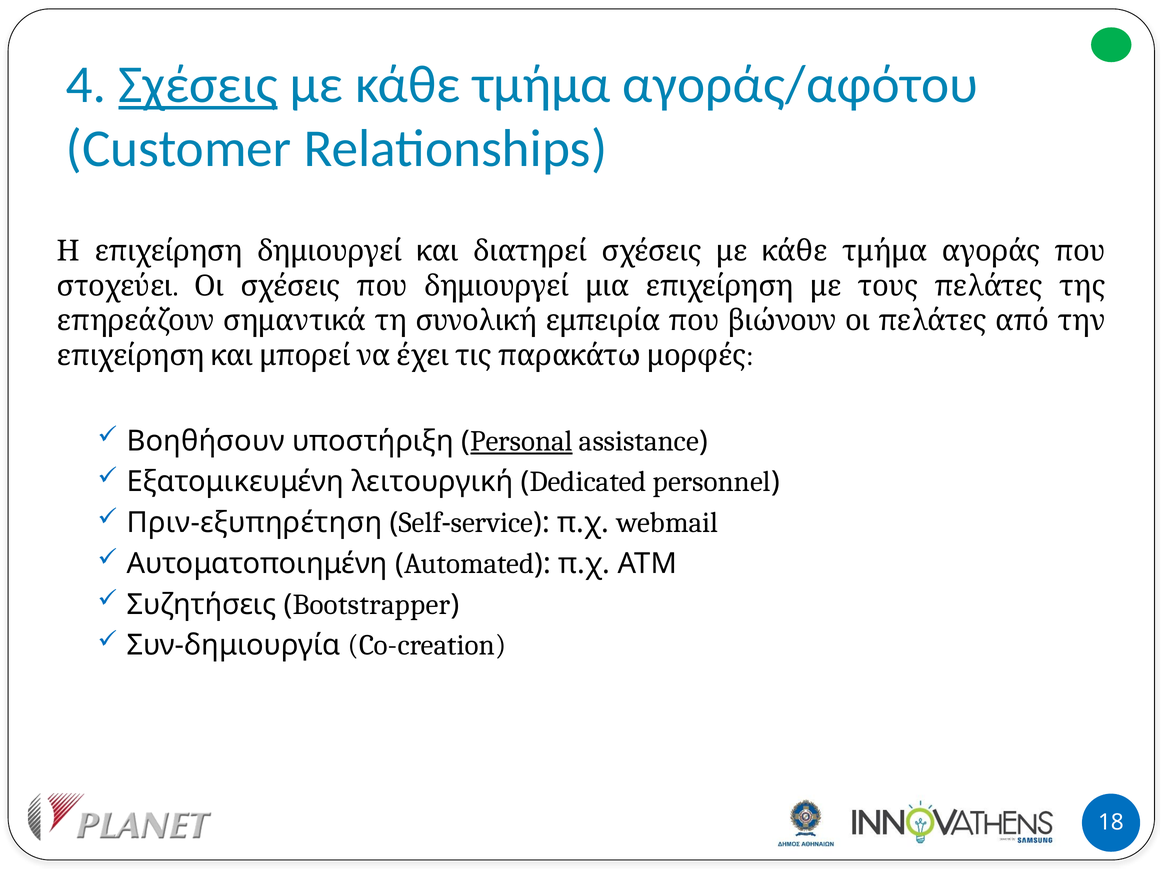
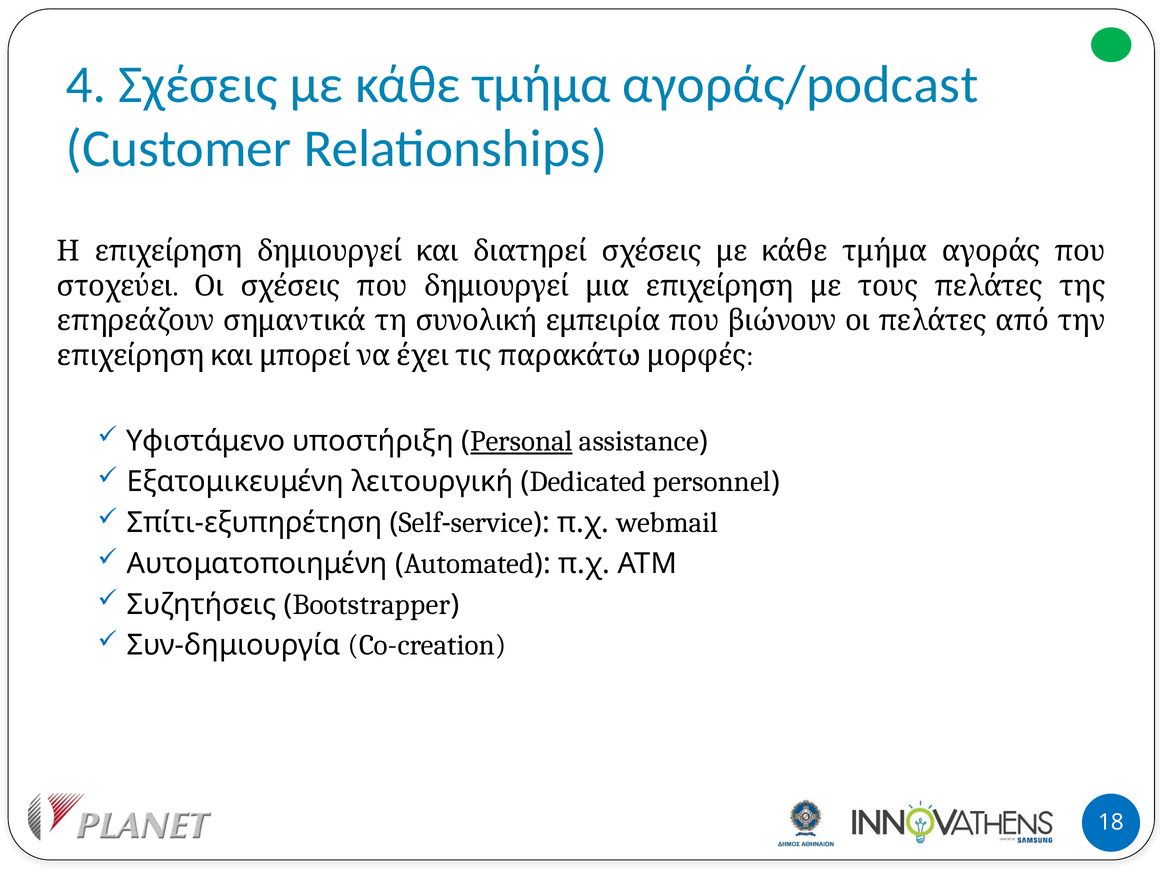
Σχέσεις underline: present -> none (198, 85)
αγοράς/αφότου: αγοράς/αφότου -> αγοράς/podcast (800, 85)
Βοηθήσουν: Βοηθήσουν -> Υφιστάμενο (206, 441)
Πριν-εξυπηρέτηση: Πριν-εξυπηρέτηση -> Σπίτι-εξυπηρέτηση (255, 523)
